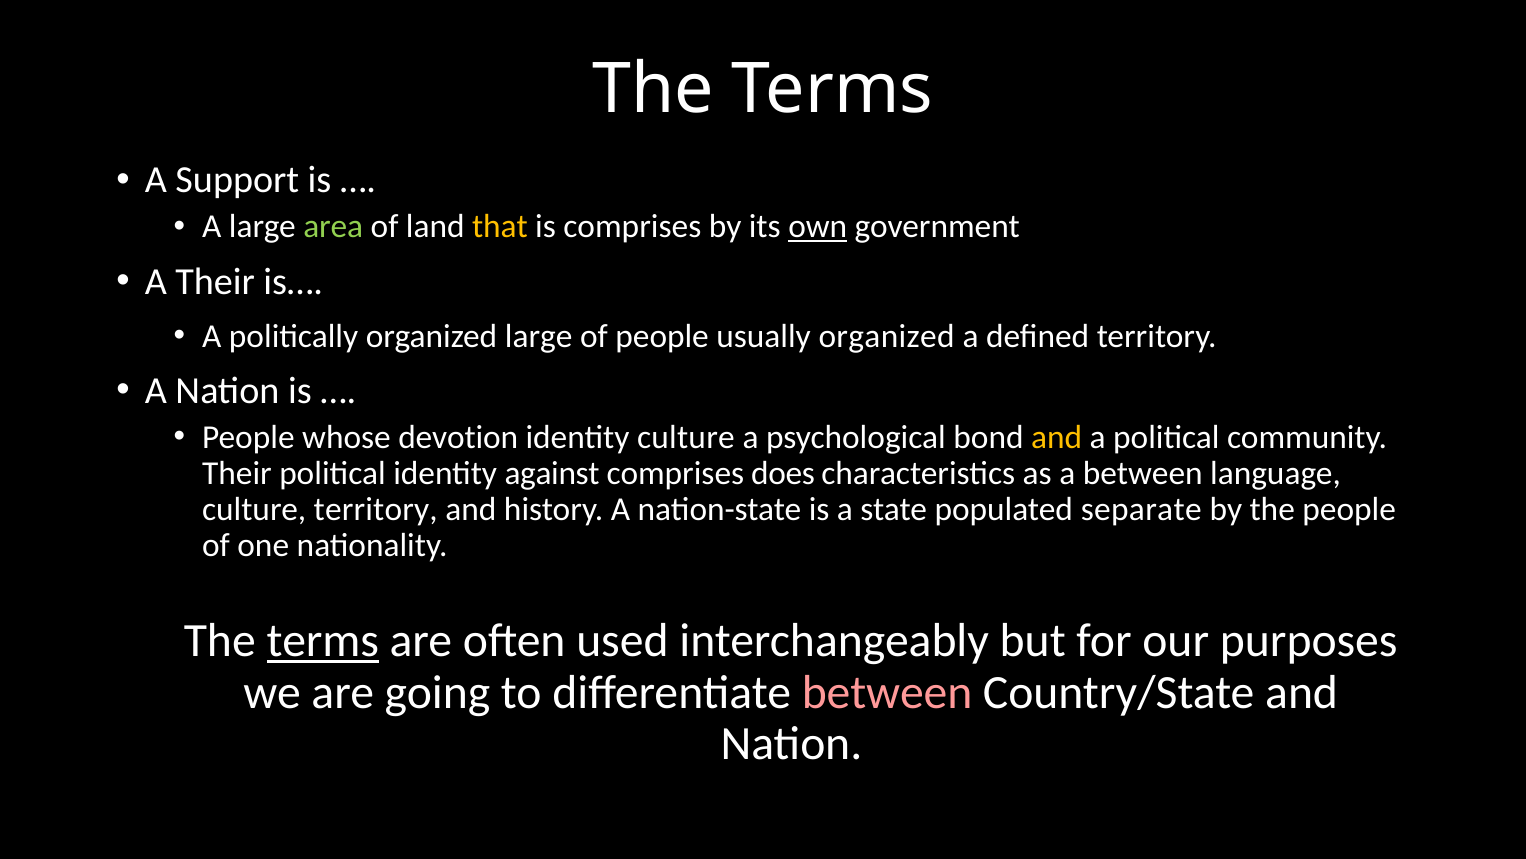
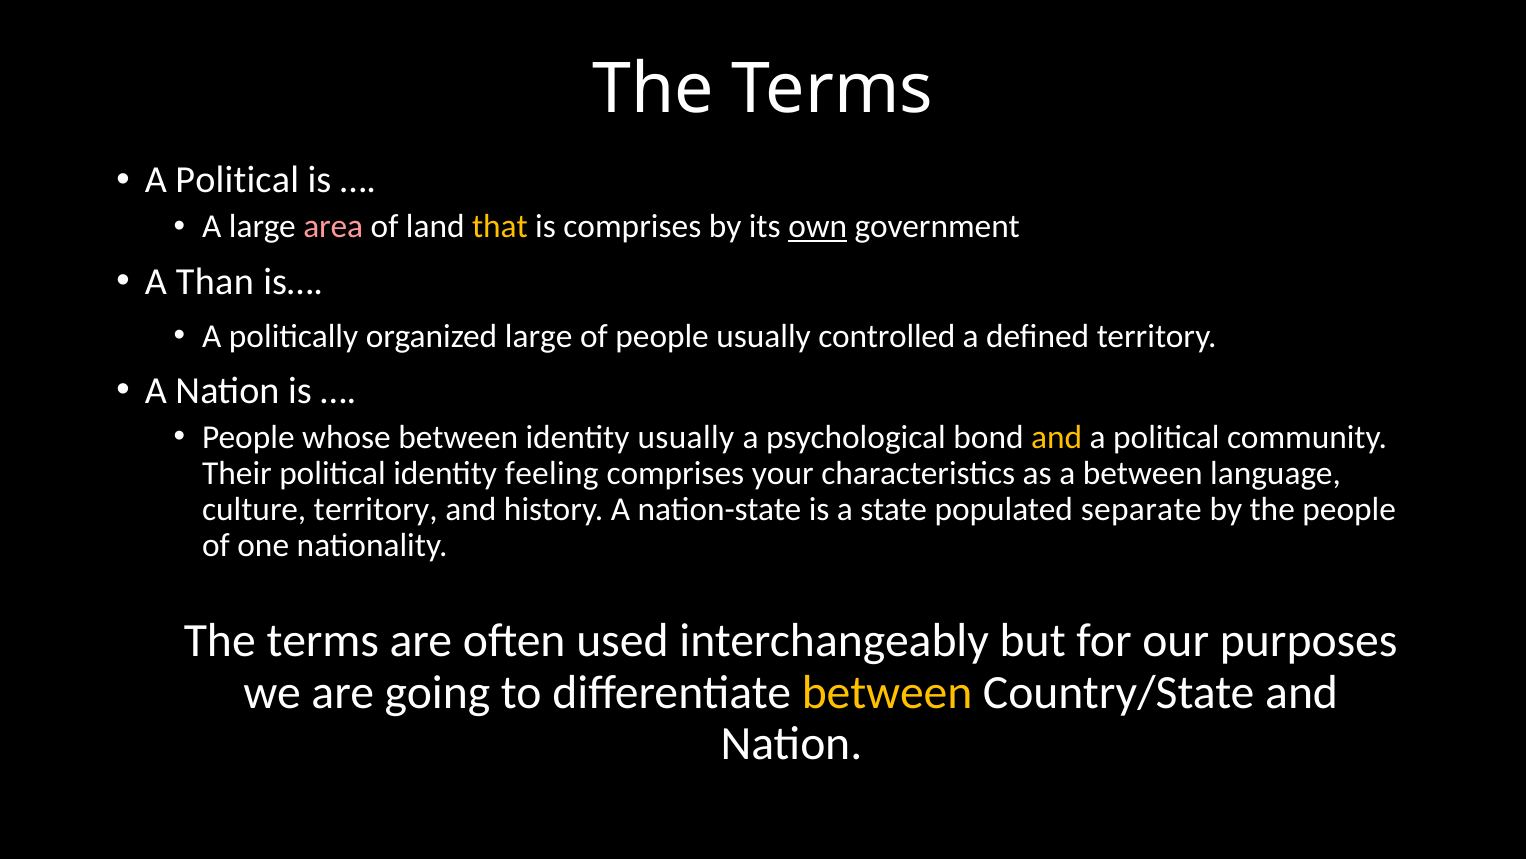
Support: Support -> Political (237, 180)
area colour: light green -> pink (333, 227)
A Their: Their -> Than (215, 281)
usually organized: organized -> controlled (887, 336)
whose devotion: devotion -> between (458, 437)
identity culture: culture -> usually (686, 437)
against: against -> feeling (552, 473)
does: does -> your (783, 473)
terms underline: present -> none (323, 641)
between colour: pink -> yellow (887, 692)
